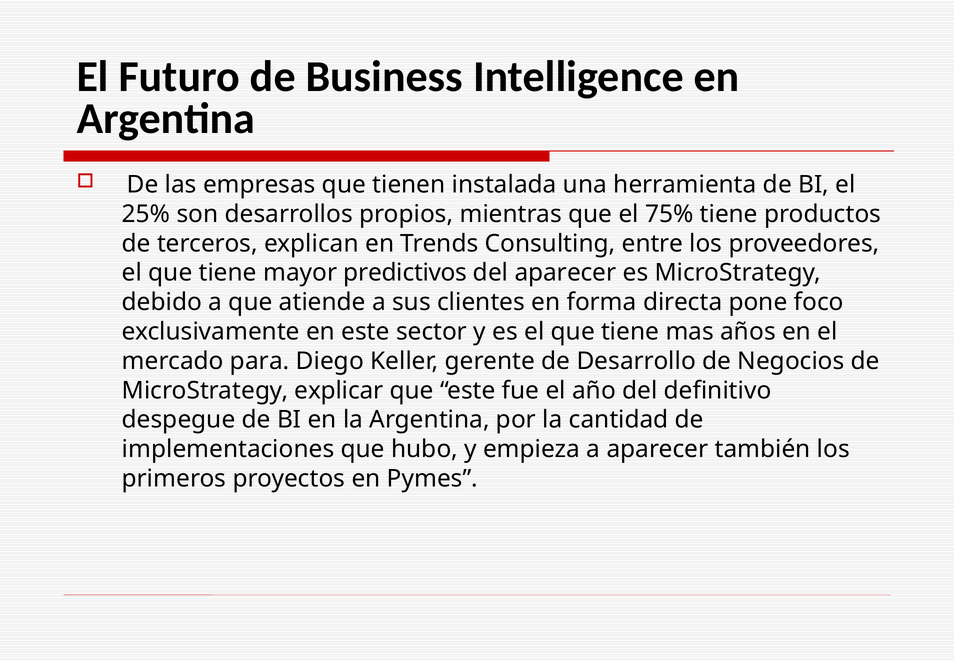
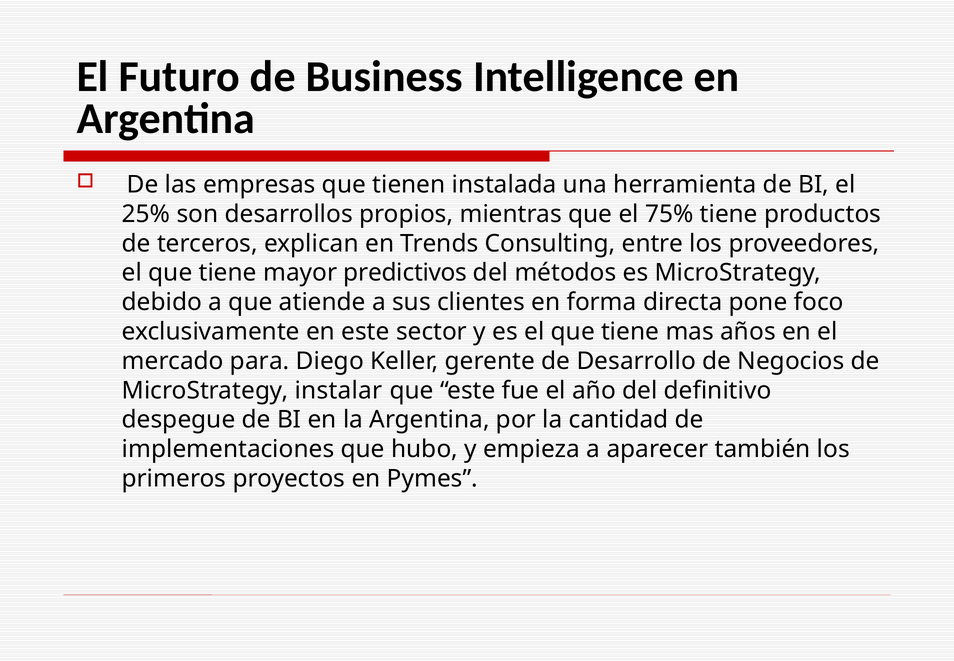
del aparecer: aparecer -> métodos (565, 273)
explicar: explicar -> instalar (339, 390)
